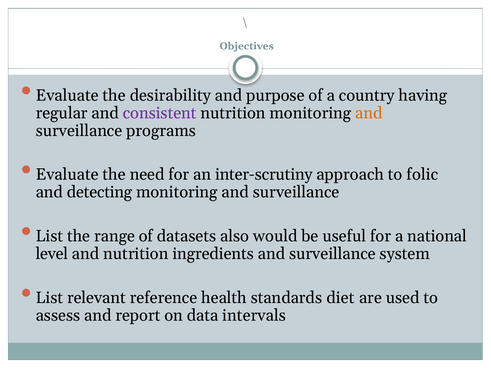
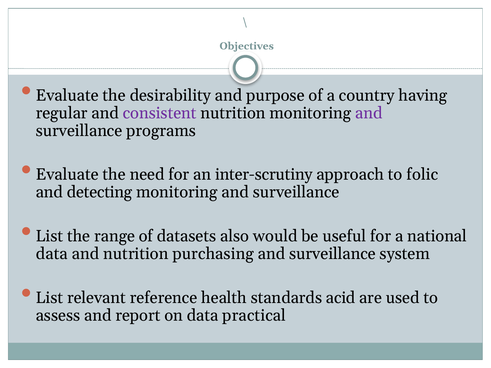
and colour: orange -> purple (369, 113)
level: level -> data (52, 254)
ingredients: ingredients -> purchasing (213, 254)
diet: diet -> acid (341, 298)
intervals: intervals -> practical (254, 315)
